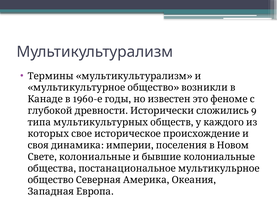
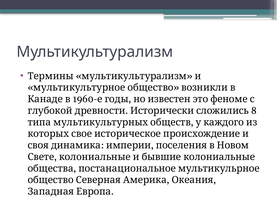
9: 9 -> 8 (254, 111)
